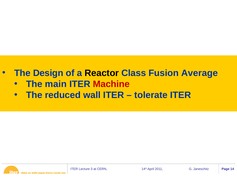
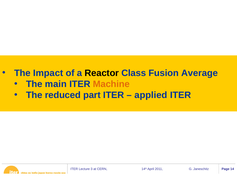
Design: Design -> Impact (48, 73)
Machine colour: red -> orange (111, 84)
wall: wall -> part (92, 95)
tolerate: tolerate -> applied (151, 95)
